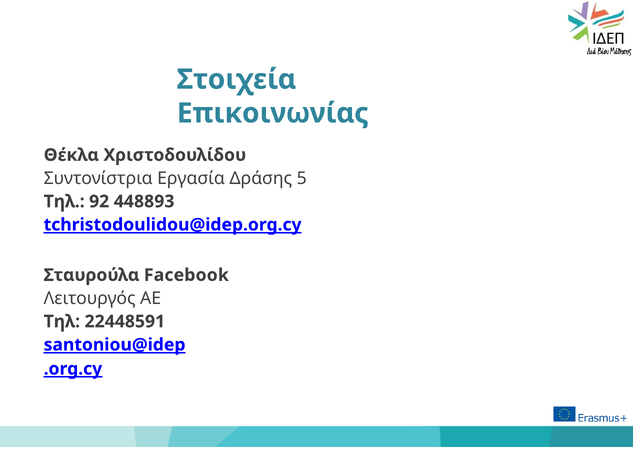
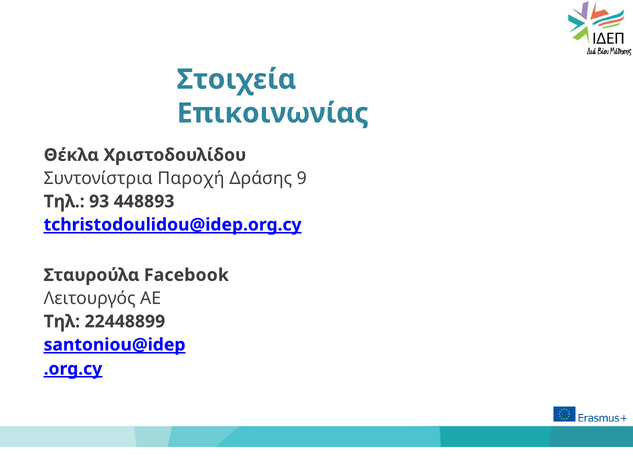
Εργασία: Εργασία -> Παροχή (191, 178)
5: 5 -> 9 (302, 178)
92: 92 -> 93 (99, 201)
22448591: 22448591 -> 22448899 (125, 321)
